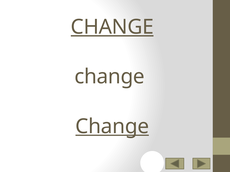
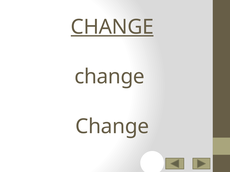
Change underline: present -> none (112, 127)
